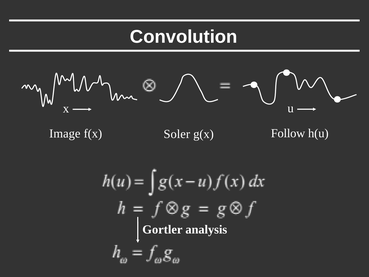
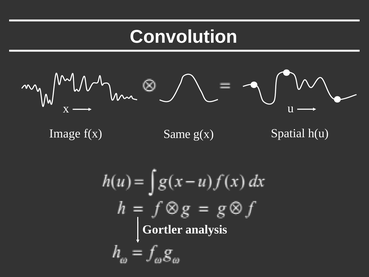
Soler: Soler -> Same (177, 134)
Follow: Follow -> Spatial (288, 133)
